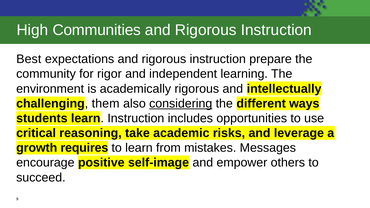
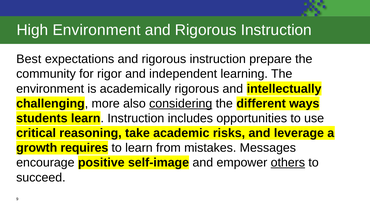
High Communities: Communities -> Environment (97, 30)
them: them -> more (106, 104)
others underline: none -> present (288, 163)
